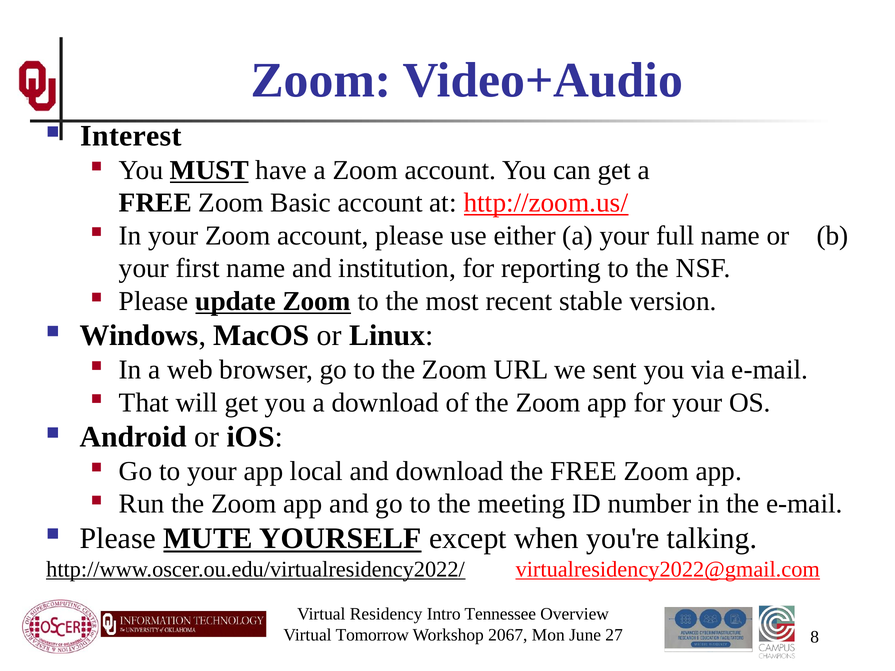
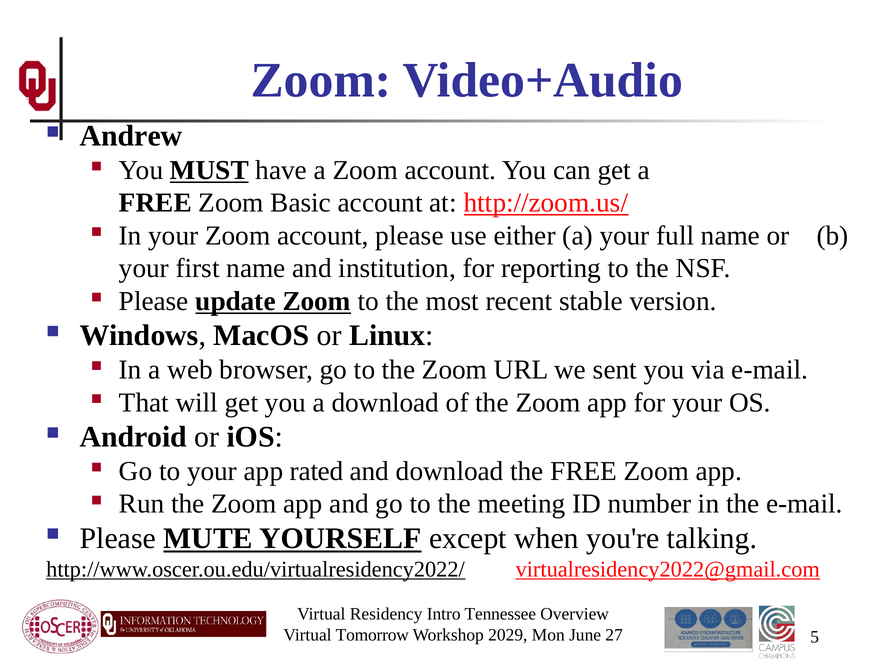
Interest: Interest -> Andrew (131, 136)
local: local -> rated (317, 471)
2067: 2067 -> 2029 (508, 635)
8: 8 -> 5 (815, 637)
